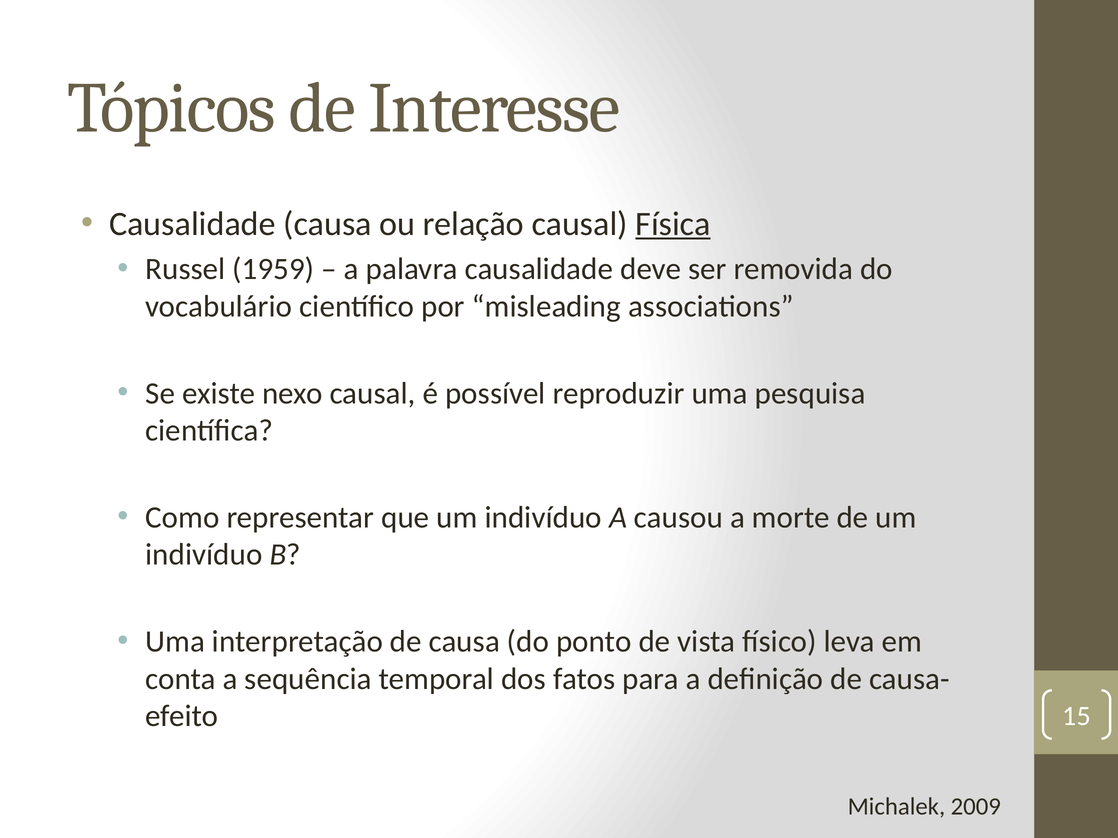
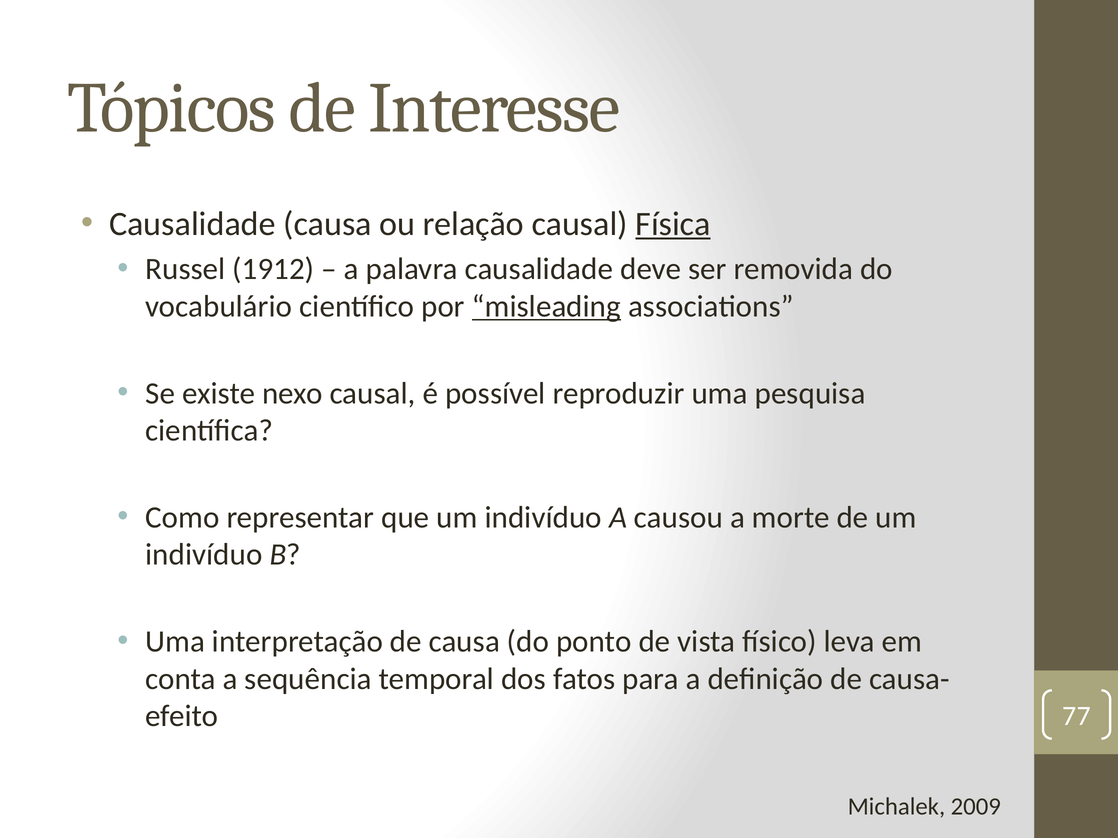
1959: 1959 -> 1912 (273, 269)
misleading underline: none -> present (546, 307)
15: 15 -> 77 (1077, 717)
